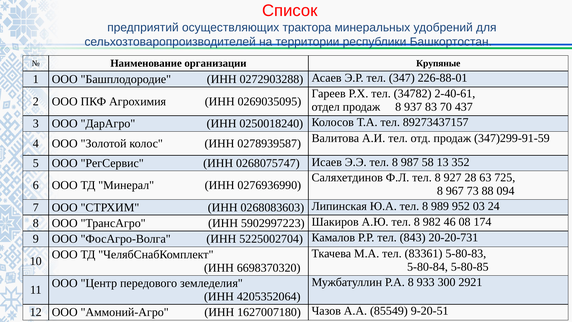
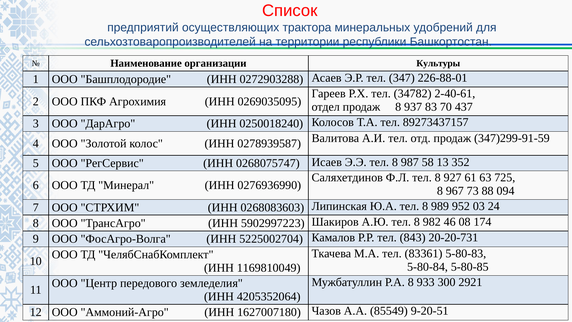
Крупяные: Крупяные -> Культуры (438, 63)
28: 28 -> 61 (471, 177)
6698370320: 6698370320 -> 1169810049 (269, 268)
